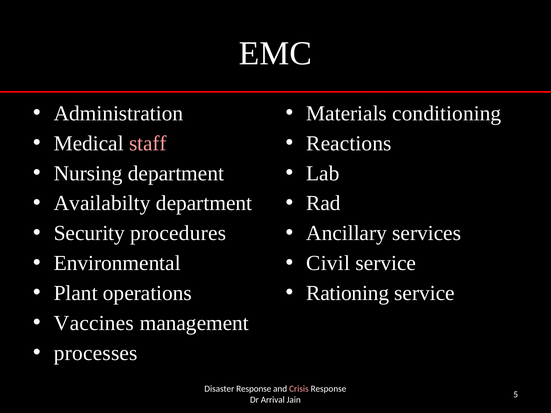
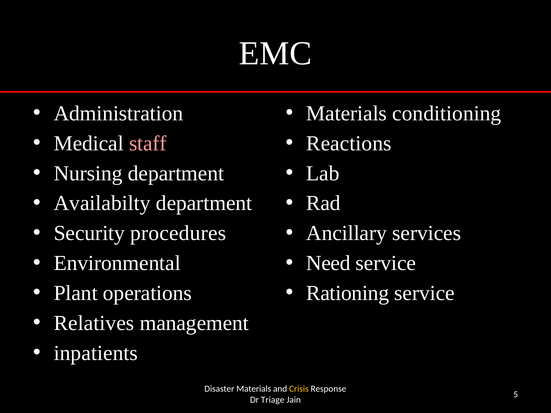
Civil: Civil -> Need (328, 263)
Vaccines: Vaccines -> Relatives (94, 323)
processes: processes -> inpatients (96, 353)
Disaster Response: Response -> Materials (254, 389)
Crisis colour: pink -> yellow (299, 389)
Arrival: Arrival -> Triage (273, 400)
